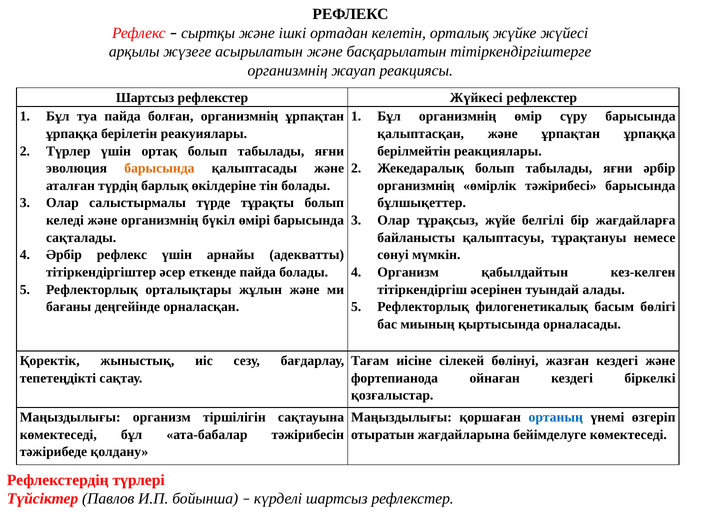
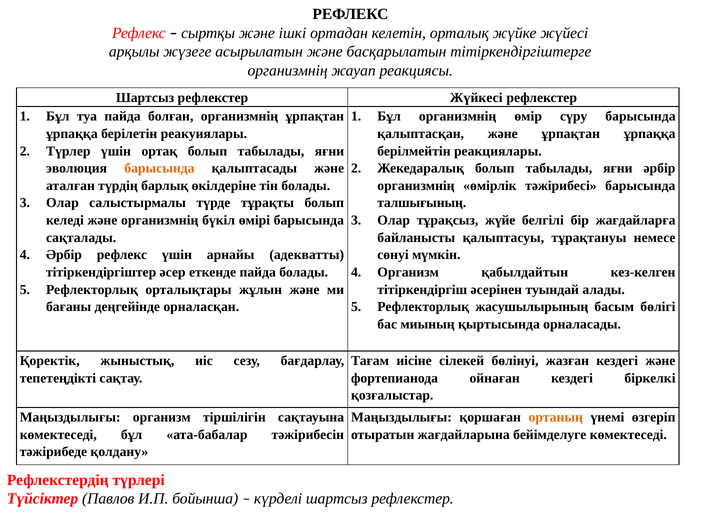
бұлшықеттер: бұлшықеттер -> талшығының (422, 203)
филогенетикалық: филогенетикалық -> жасушылырының (532, 307)
ортаның colour: blue -> orange (556, 417)
